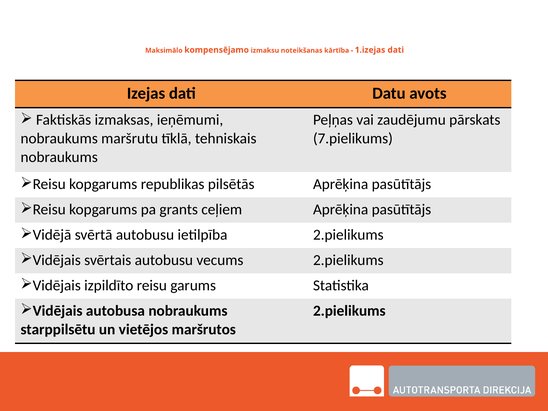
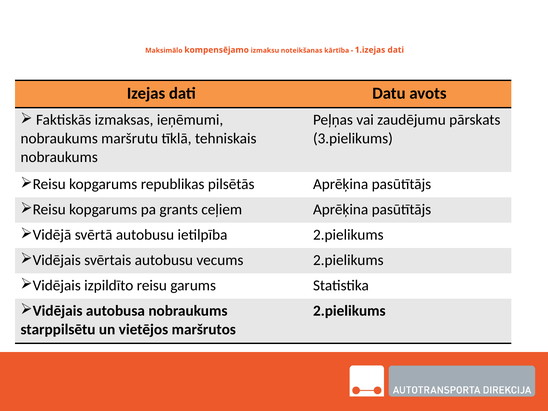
7.pielikums: 7.pielikums -> 3.pielikums (353, 139)
